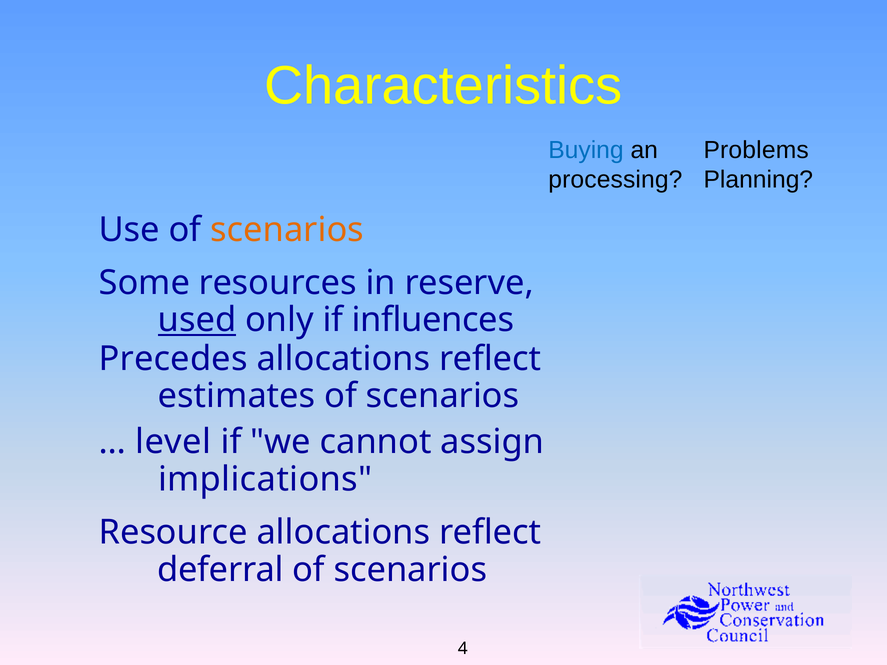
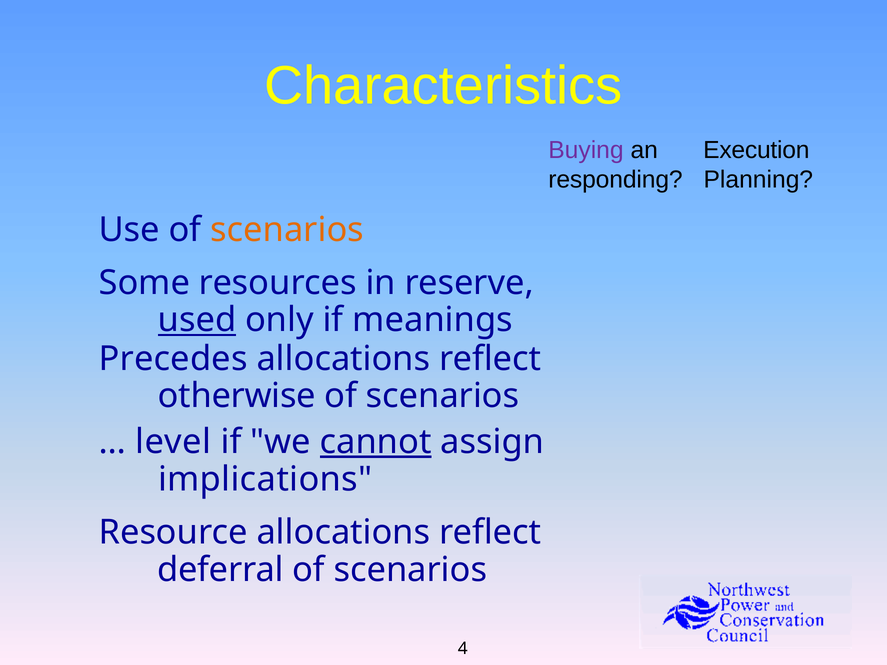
Buying colour: blue -> purple (586, 150)
Problems: Problems -> Execution (756, 150)
processing: processing -> responding (615, 180)
influences: influences -> meanings (433, 320)
estimates: estimates -> otherwise (237, 396)
cannot underline: none -> present (376, 442)
